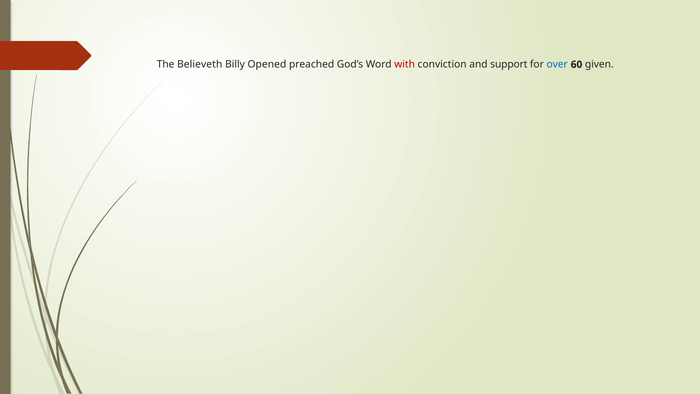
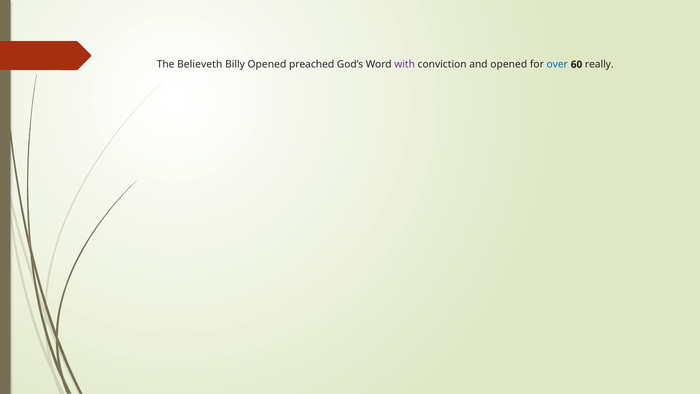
with colour: red -> purple (405, 64)
and support: support -> opened (509, 64)
given: given -> really (599, 64)
